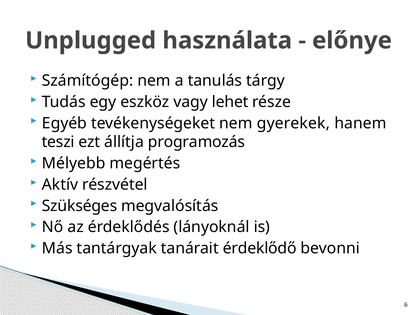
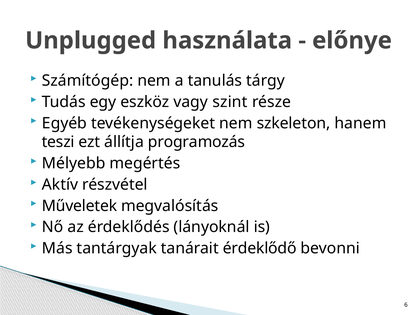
lehet: lehet -> szint (230, 102)
gyerekek: gyerekek -> szkeleton (294, 123)
Szükséges: Szükséges -> Műveletek (80, 206)
